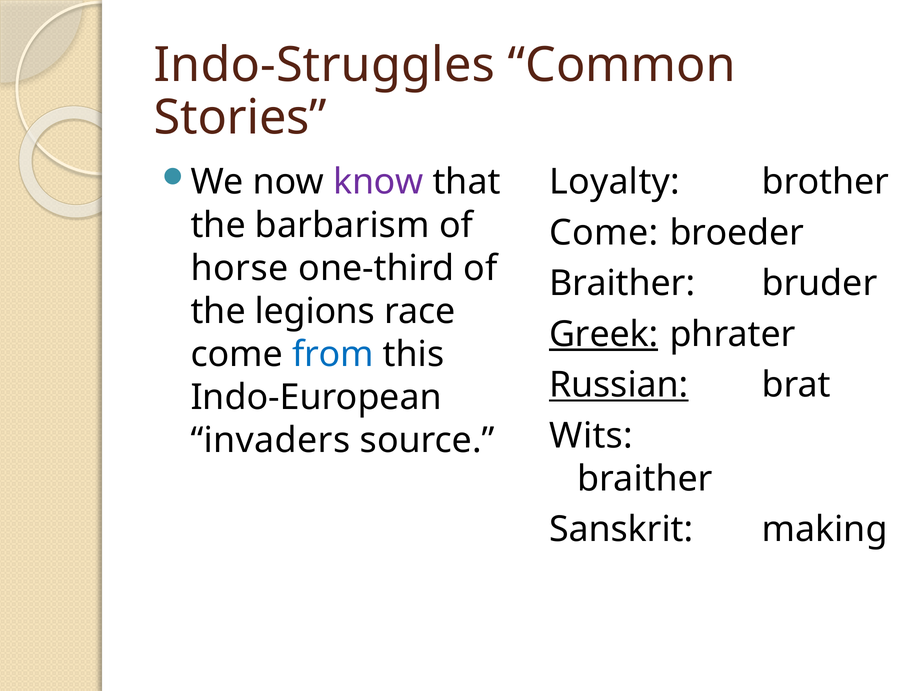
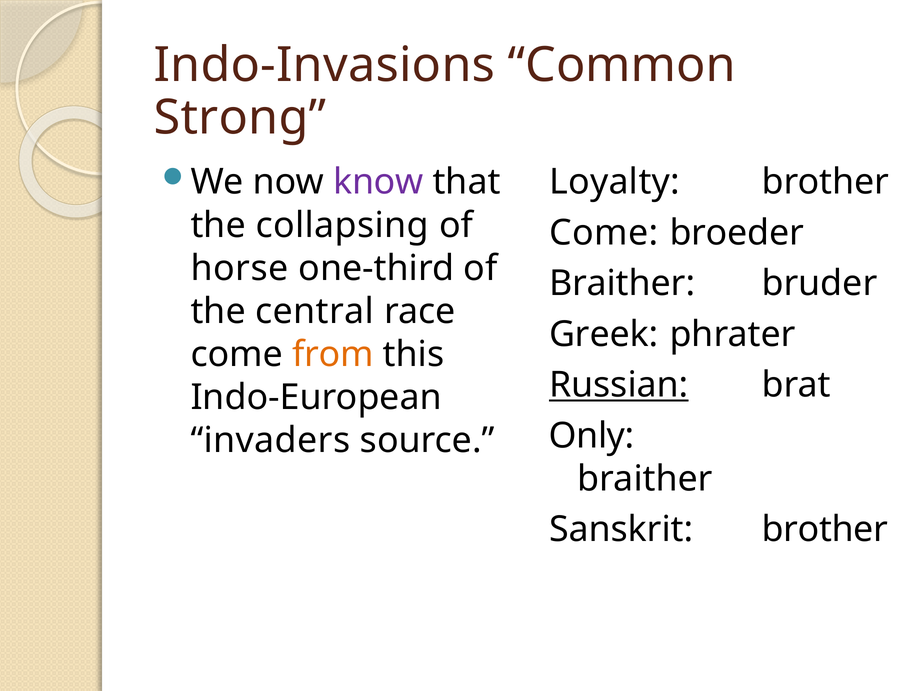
Indo-Struggles: Indo-Struggles -> Indo-Invasions (324, 65)
Stories: Stories -> Strong (240, 118)
barbarism: barbarism -> collapsing (342, 225)
legions: legions -> central (315, 311)
Greek underline: present -> none (604, 334)
from colour: blue -> orange (333, 354)
Wits: Wits -> Only (592, 436)
Sanskrit making: making -> brother (825, 529)
